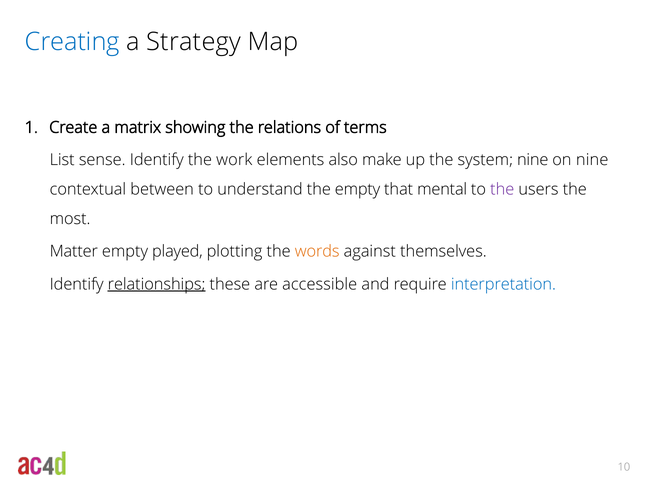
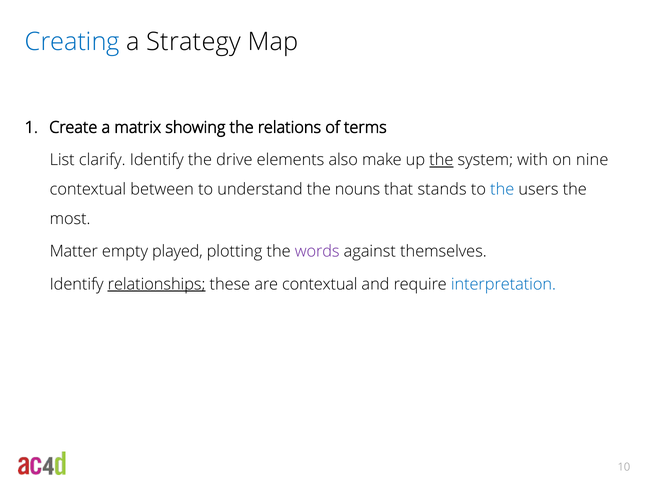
sense: sense -> clarify (102, 160)
work: work -> drive (234, 160)
the underline: none -> present (441, 160)
system nine: nine -> with (533, 160)
the empty: empty -> nouns (358, 189)
mental: mental -> stands (442, 189)
the colour: purple -> blue (502, 189)
words colour: orange -> purple (317, 251)
are accessible: accessible -> contextual (320, 284)
